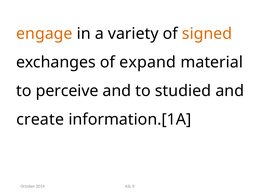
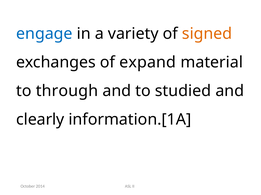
engage colour: orange -> blue (44, 34)
perceive: perceive -> through (67, 91)
create: create -> clearly (40, 120)
